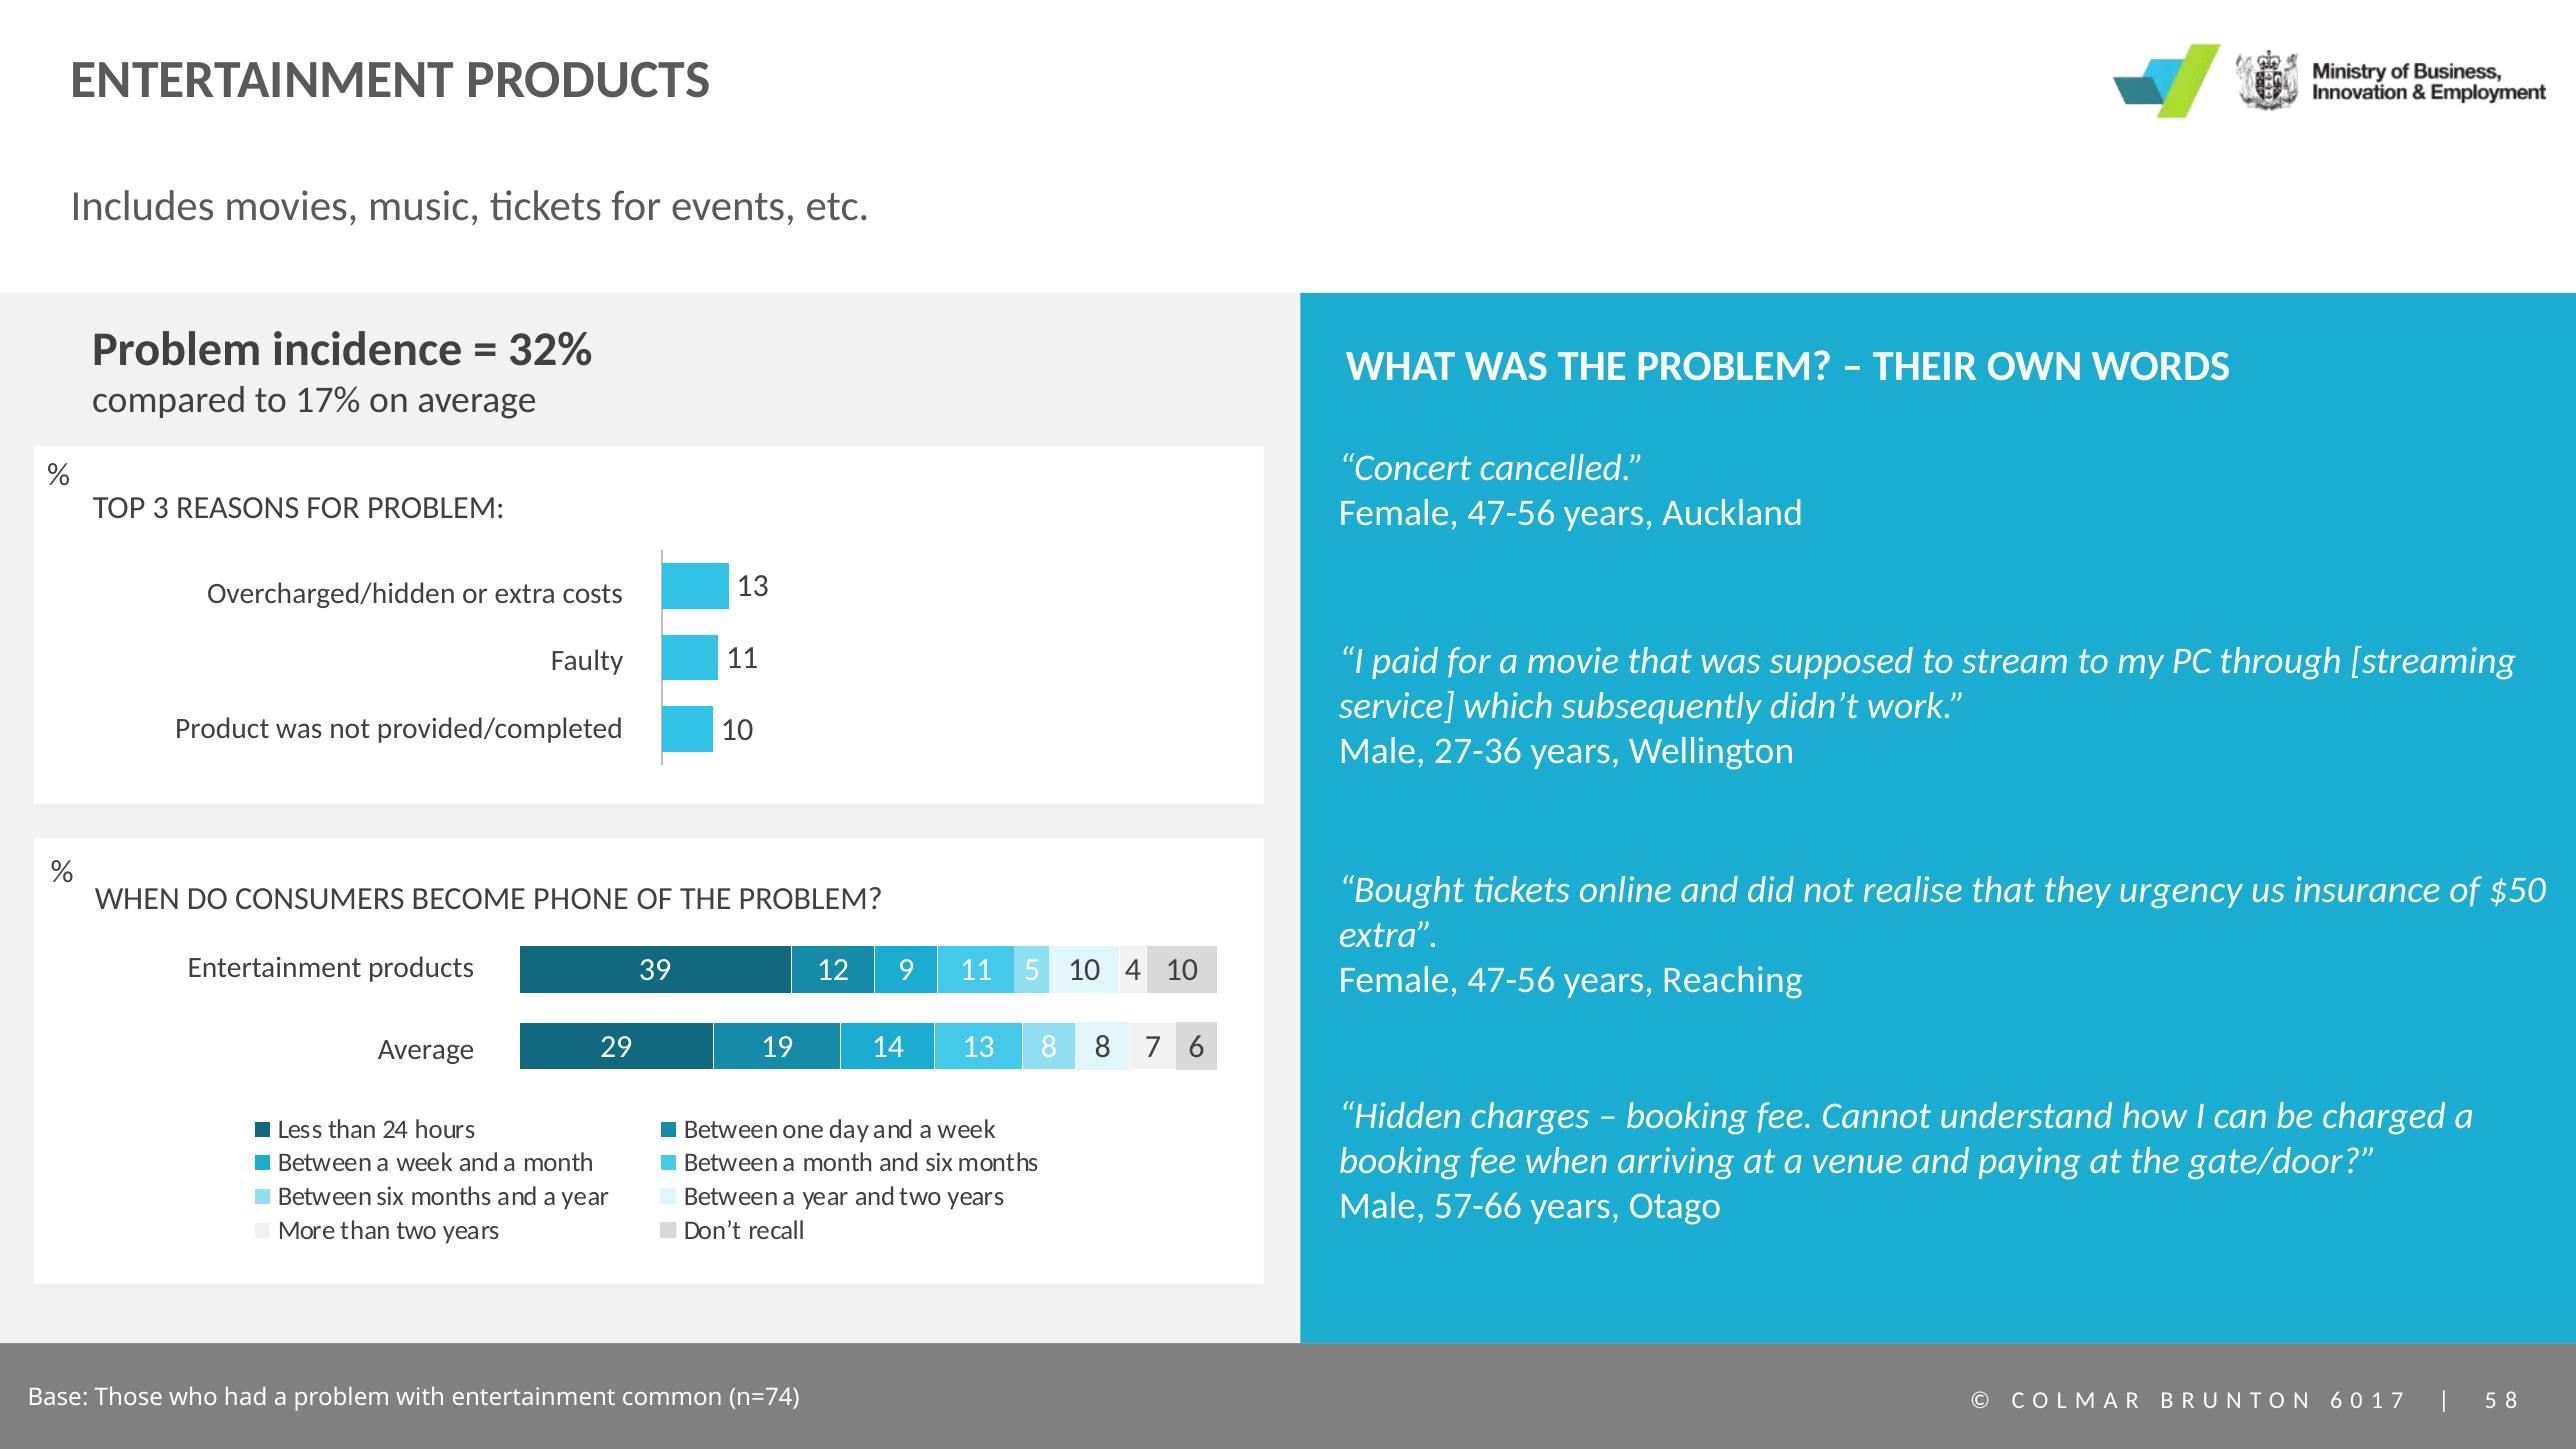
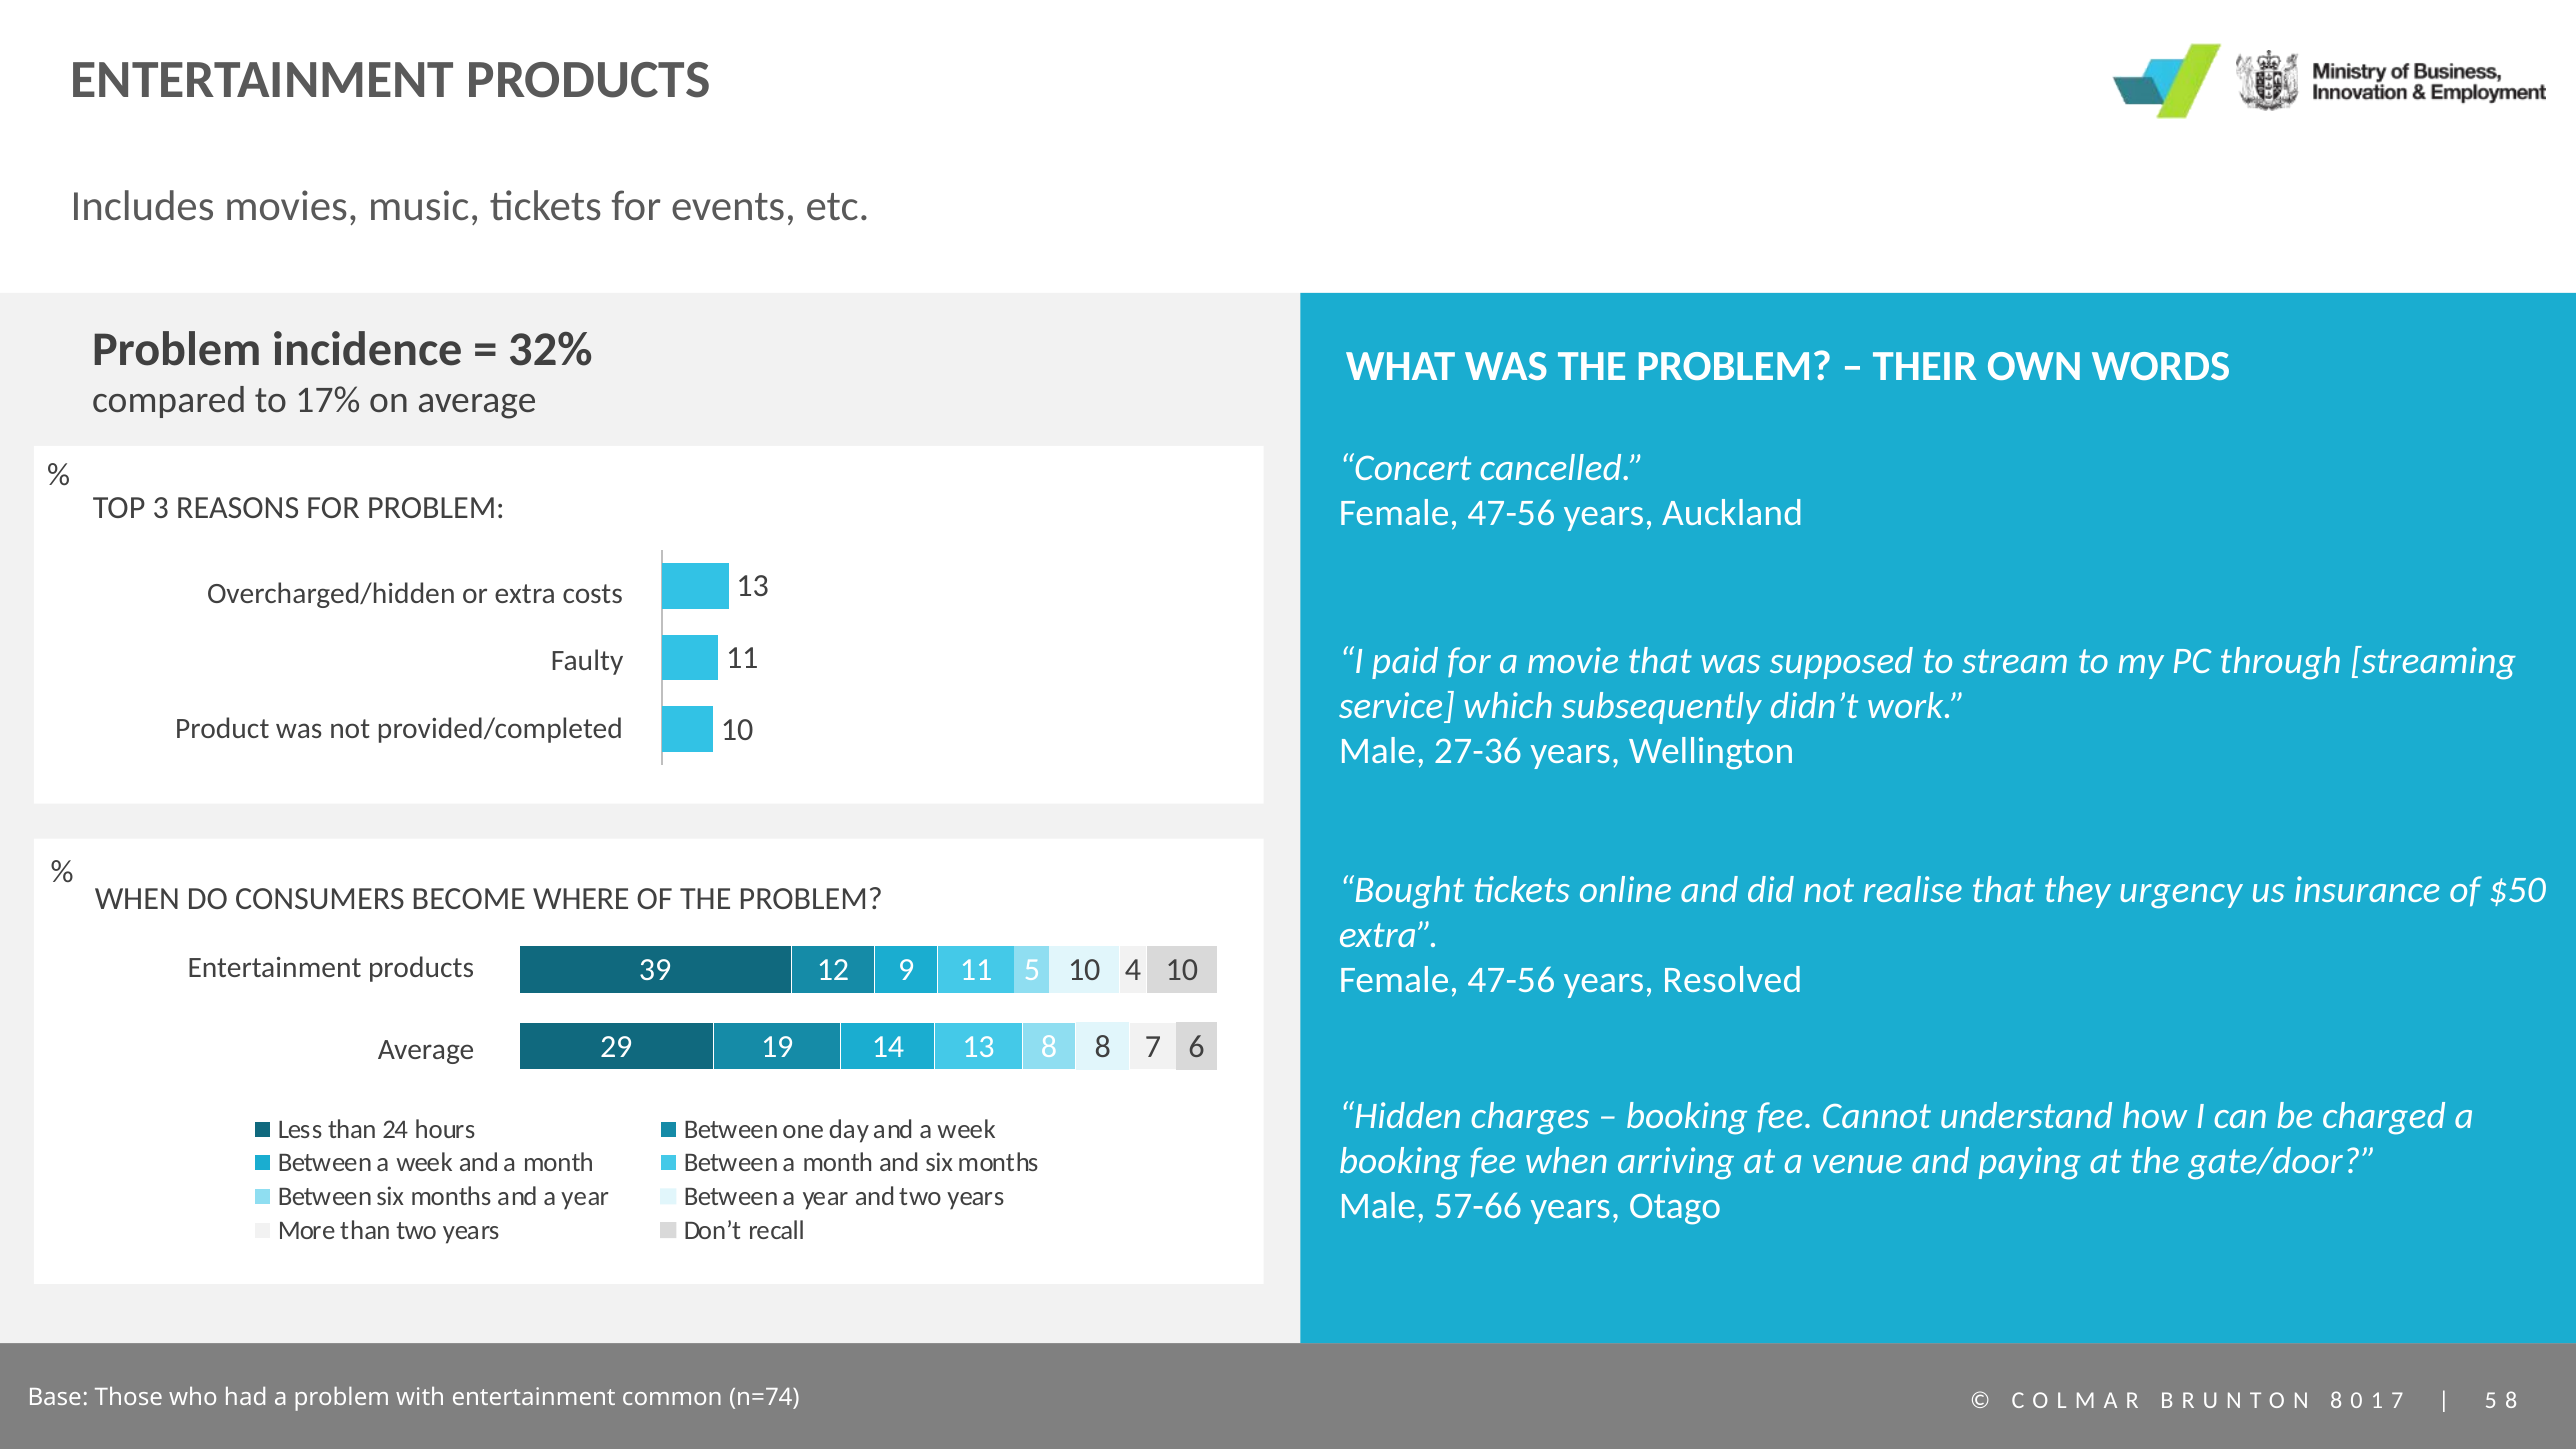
PHONE: PHONE -> WHERE (581, 899)
Reaching: Reaching -> Resolved (1732, 980)
6: 6 -> 8 (2336, 1400)
